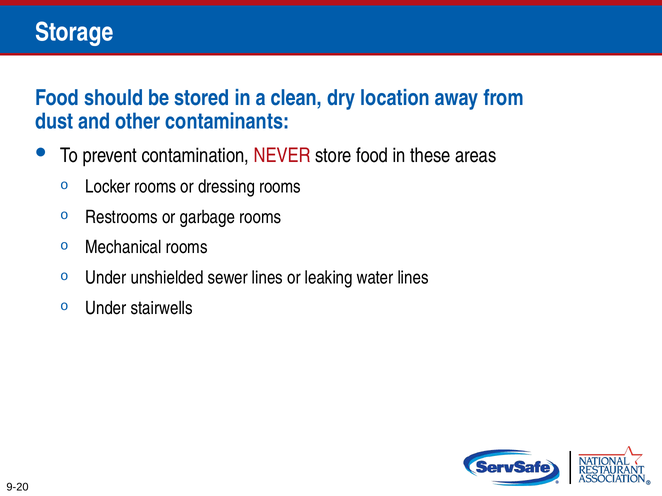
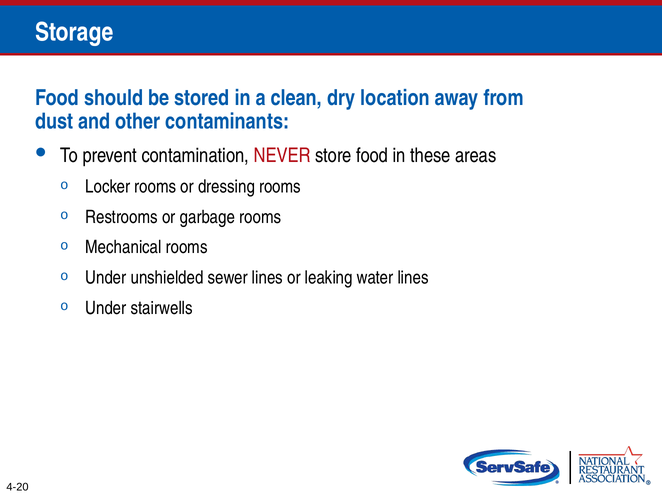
9-20: 9-20 -> 4-20 (17, 487)
